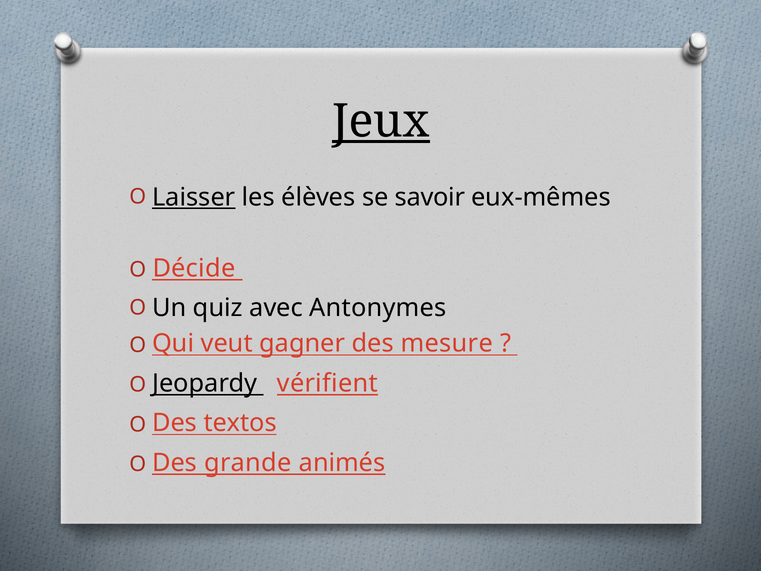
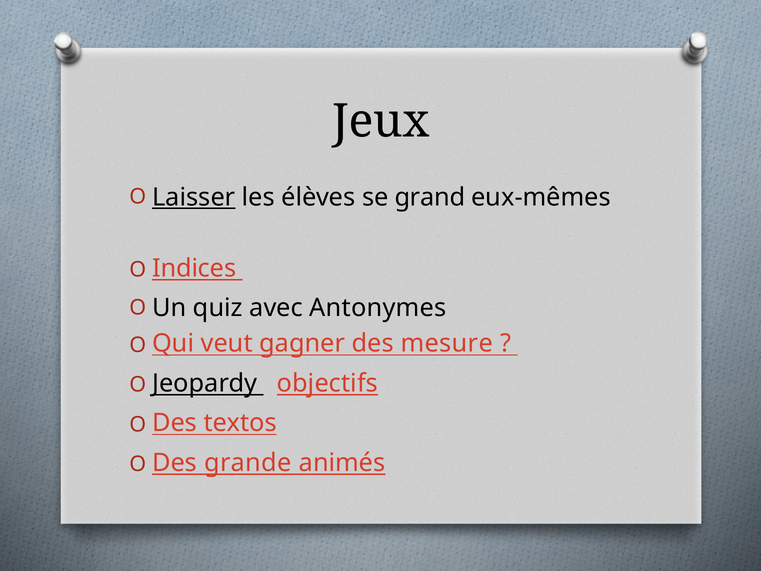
Jeux underline: present -> none (381, 121)
savoir: savoir -> grand (430, 197)
Décide: Décide -> Indices (194, 268)
vérifient: vérifient -> objectifs (327, 383)
